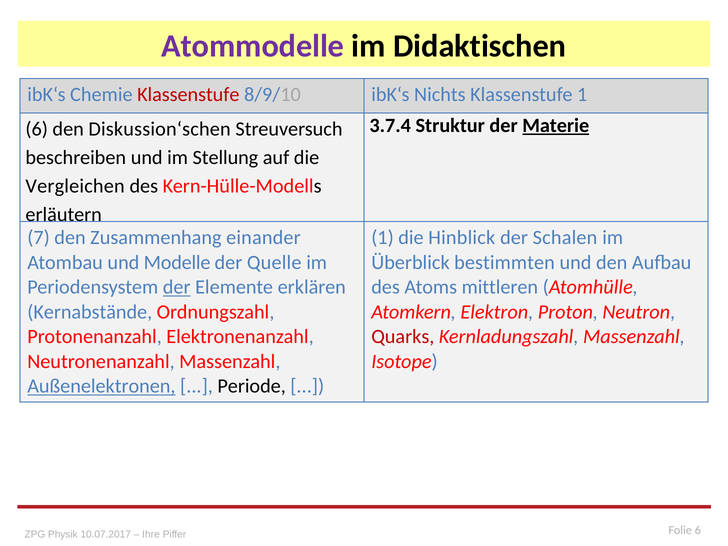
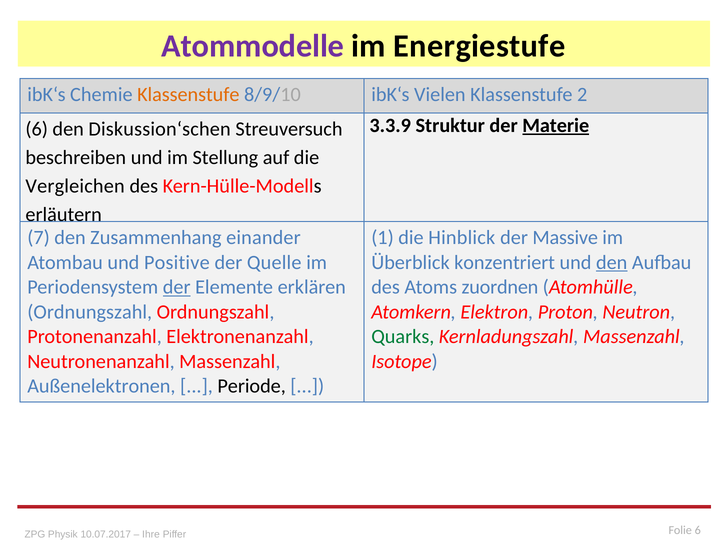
Didaktischen: Didaktischen -> Energiestufe (479, 46)
Klassenstufe colour: red -> orange (188, 95)
Nichts: Nichts -> Vielen (440, 95)
Klassenstufe 1: 1 -> 2 (582, 95)
3.7.4: 3.7.4 -> 3.3.9 (390, 125)
Schalen: Schalen -> Massive (565, 238)
Modelle: Modelle -> Positive (177, 262)
bestimmten: bestimmten -> konzentriert (505, 262)
den underline: none -> present (612, 262)
mittleren: mittleren -> zuordnen (500, 287)
Kernabstände: Kernabstände -> Ordnungszahl (90, 312)
Quarks colour: red -> green (403, 337)
Außenelektronen underline: present -> none (101, 386)
